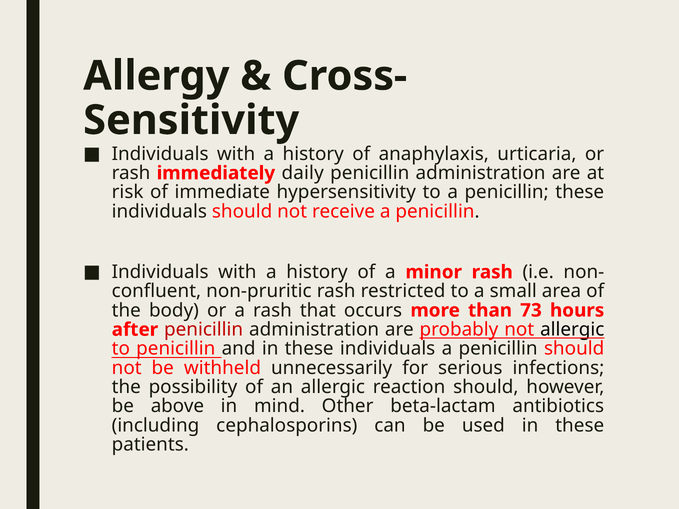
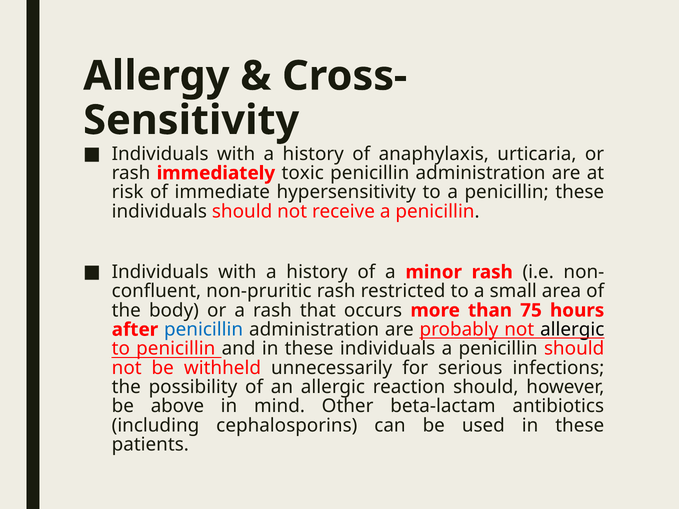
daily: daily -> toxic (303, 173)
73: 73 -> 75 (531, 311)
penicillin colour: red -> blue (204, 330)
